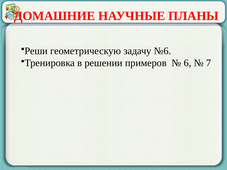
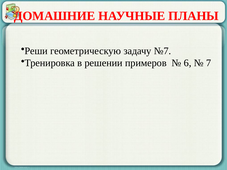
№6: №6 -> №7 (162, 51)
